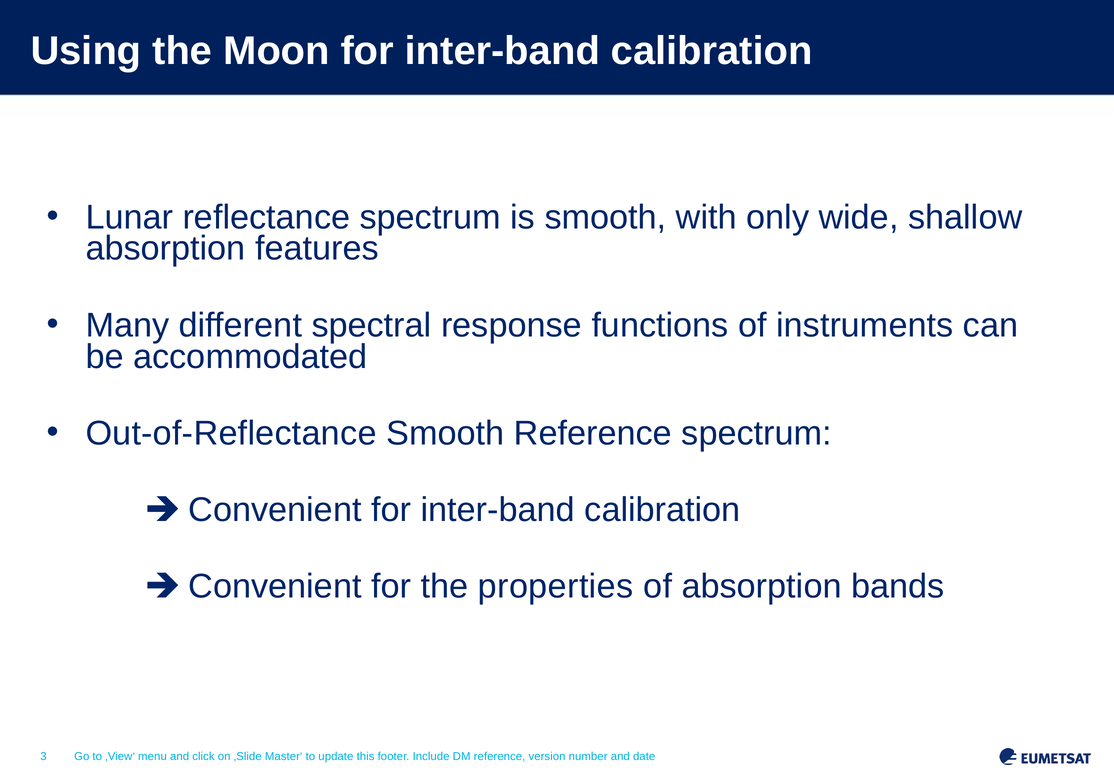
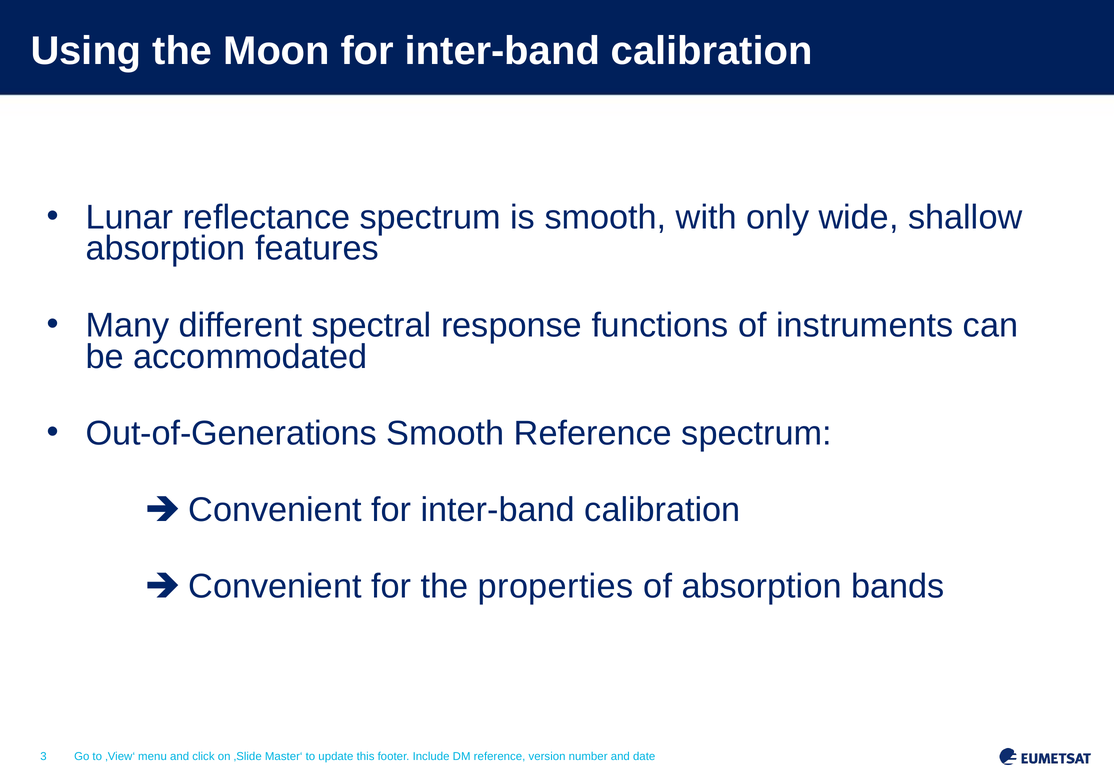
Out-of-Reflectance: Out-of-Reflectance -> Out-of-Generations (231, 433)
